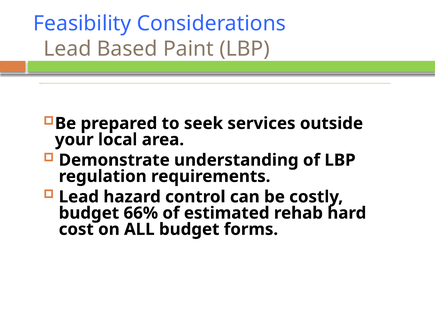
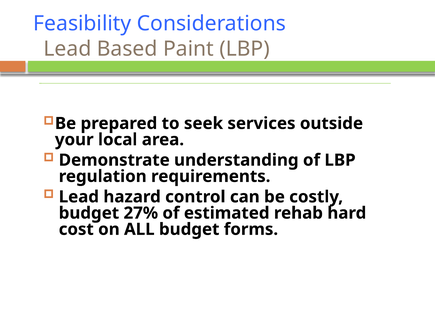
66%: 66% -> 27% (141, 213)
